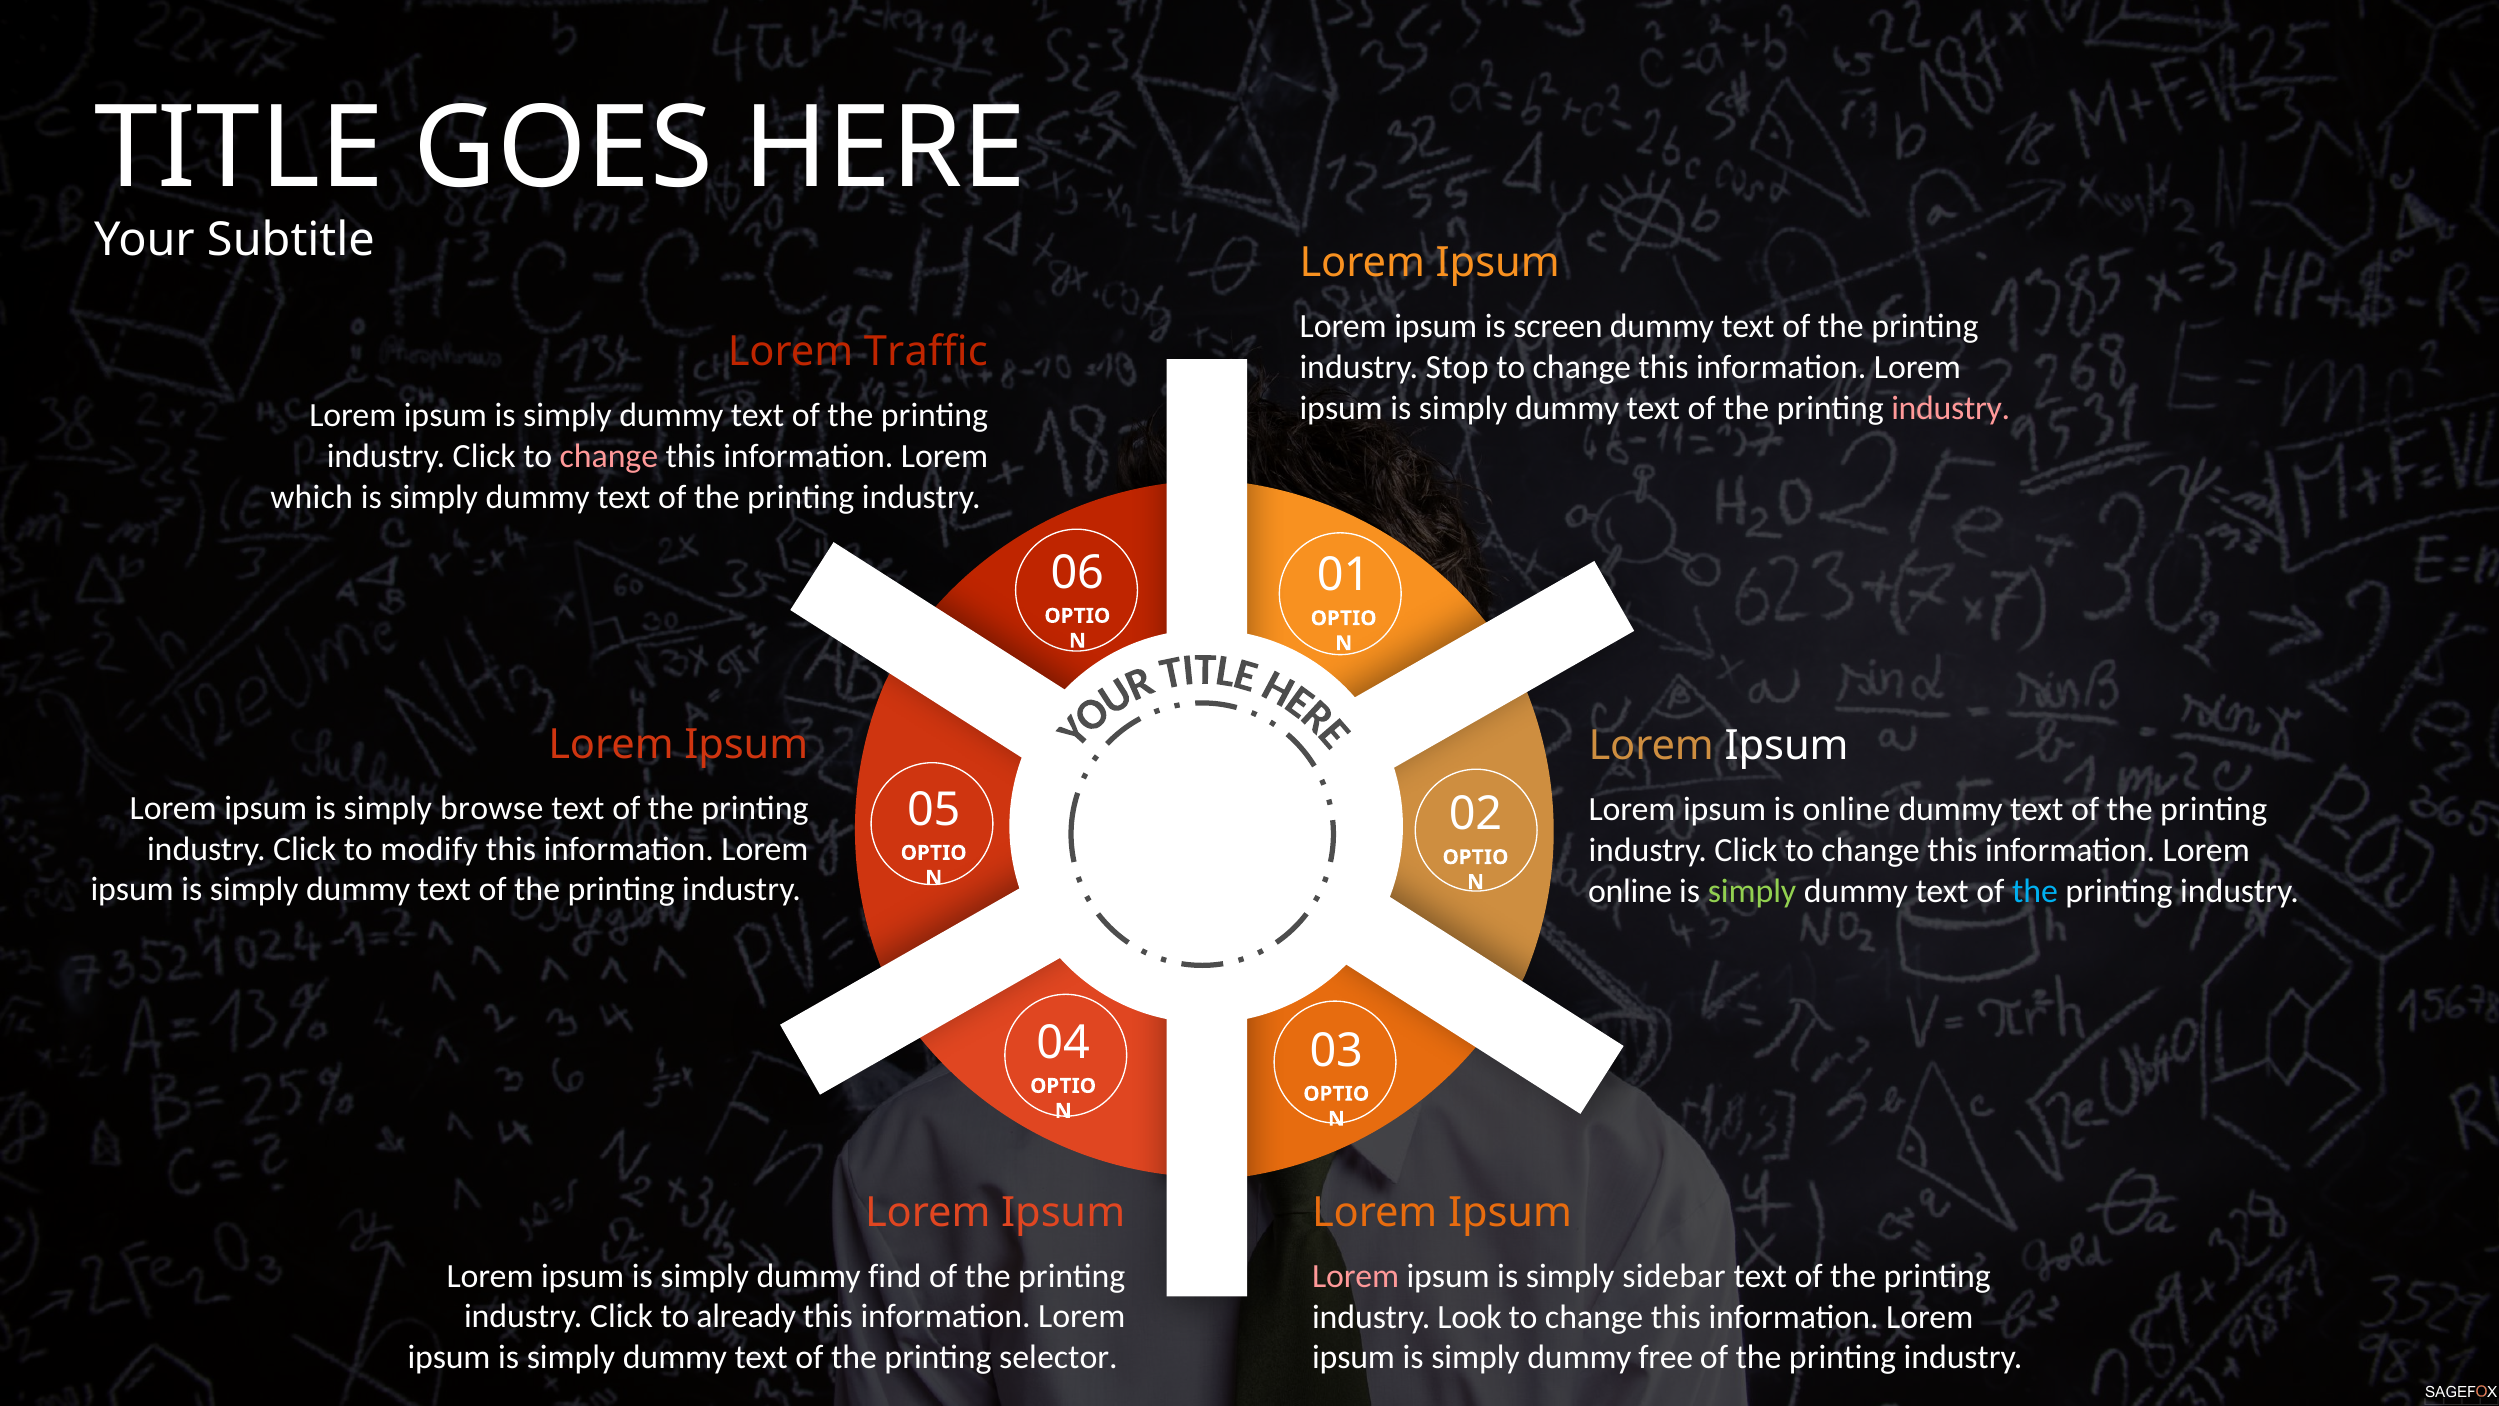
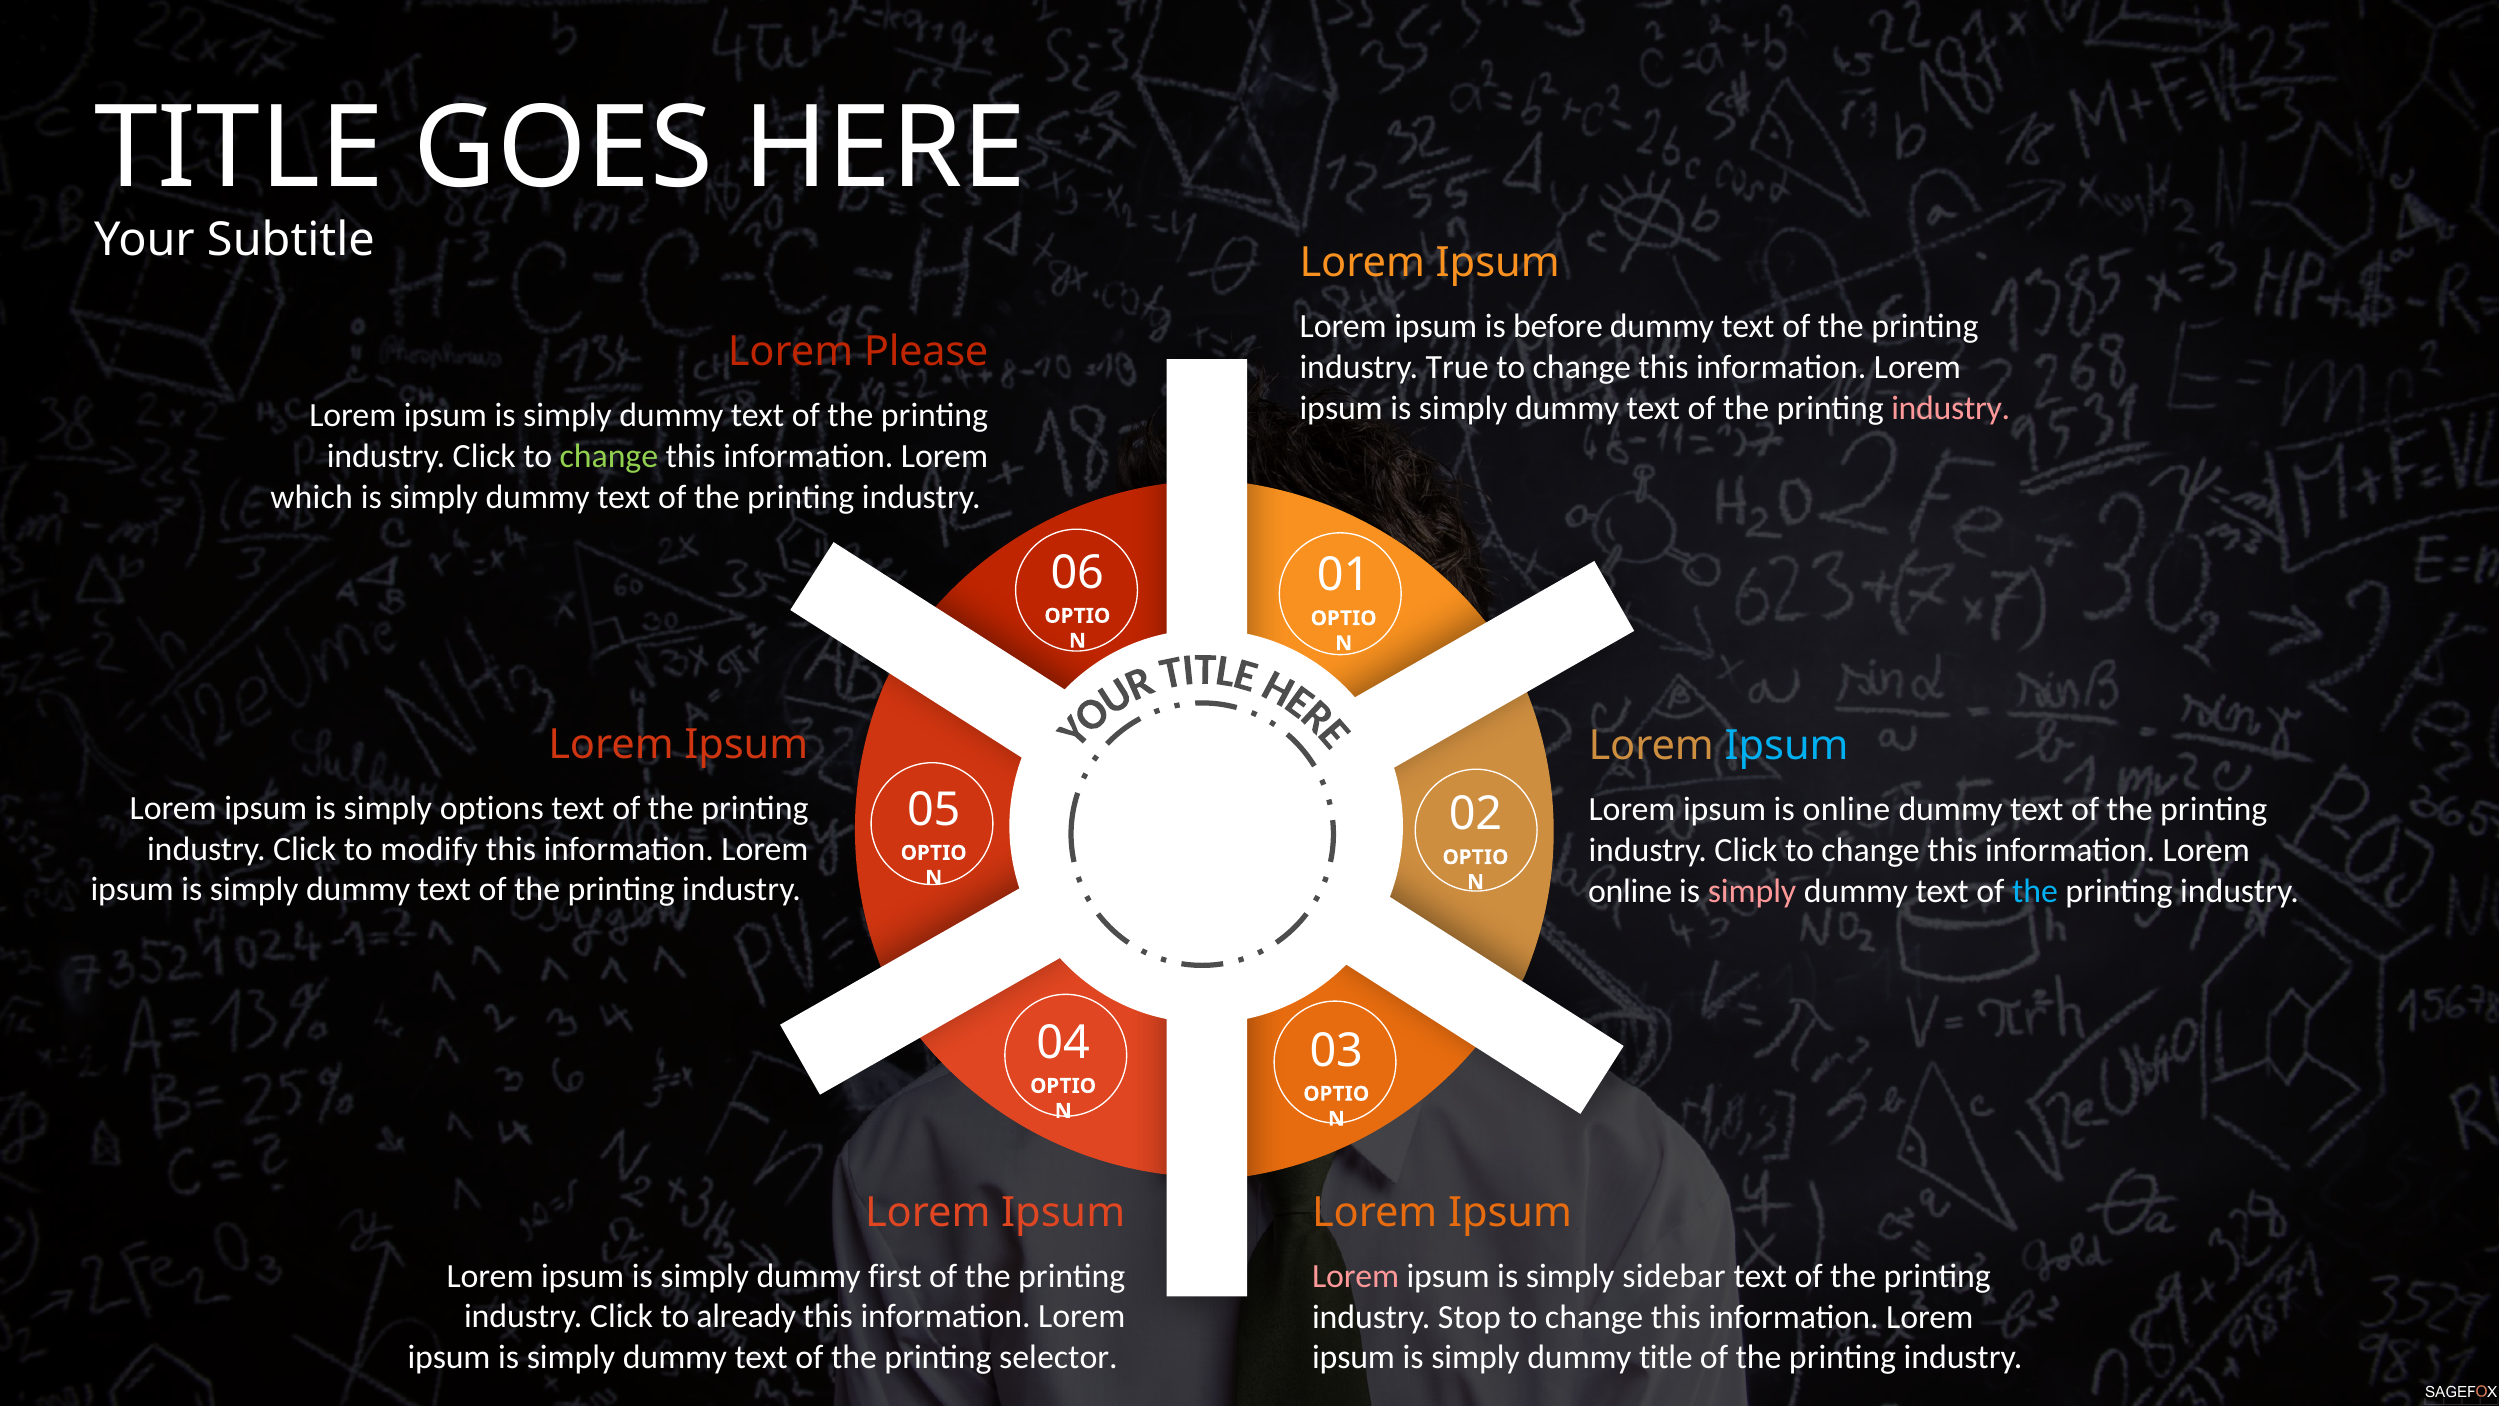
screen: screen -> before (1558, 327)
Traffic: Traffic -> Please (926, 352)
Stop: Stop -> True (1457, 367)
change colour: pink -> light green (609, 456)
Ipsum colour: white -> light blue (1787, 746)
browse: browse -> options (492, 808)
simply colour: light green -> pink (1752, 891)
find: find -> first (895, 1276)
Look: Look -> Stop (1469, 1317)
dummy free: free -> title (1666, 1357)
